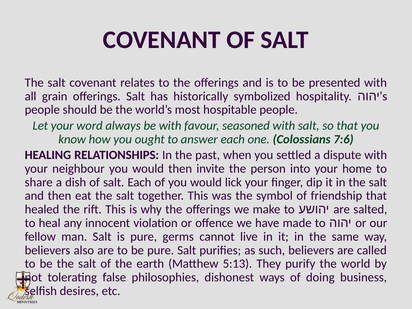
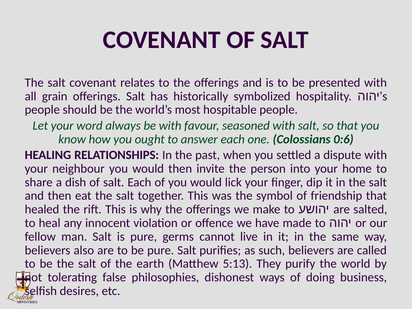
7:6: 7:6 -> 0:6 (343, 139)
